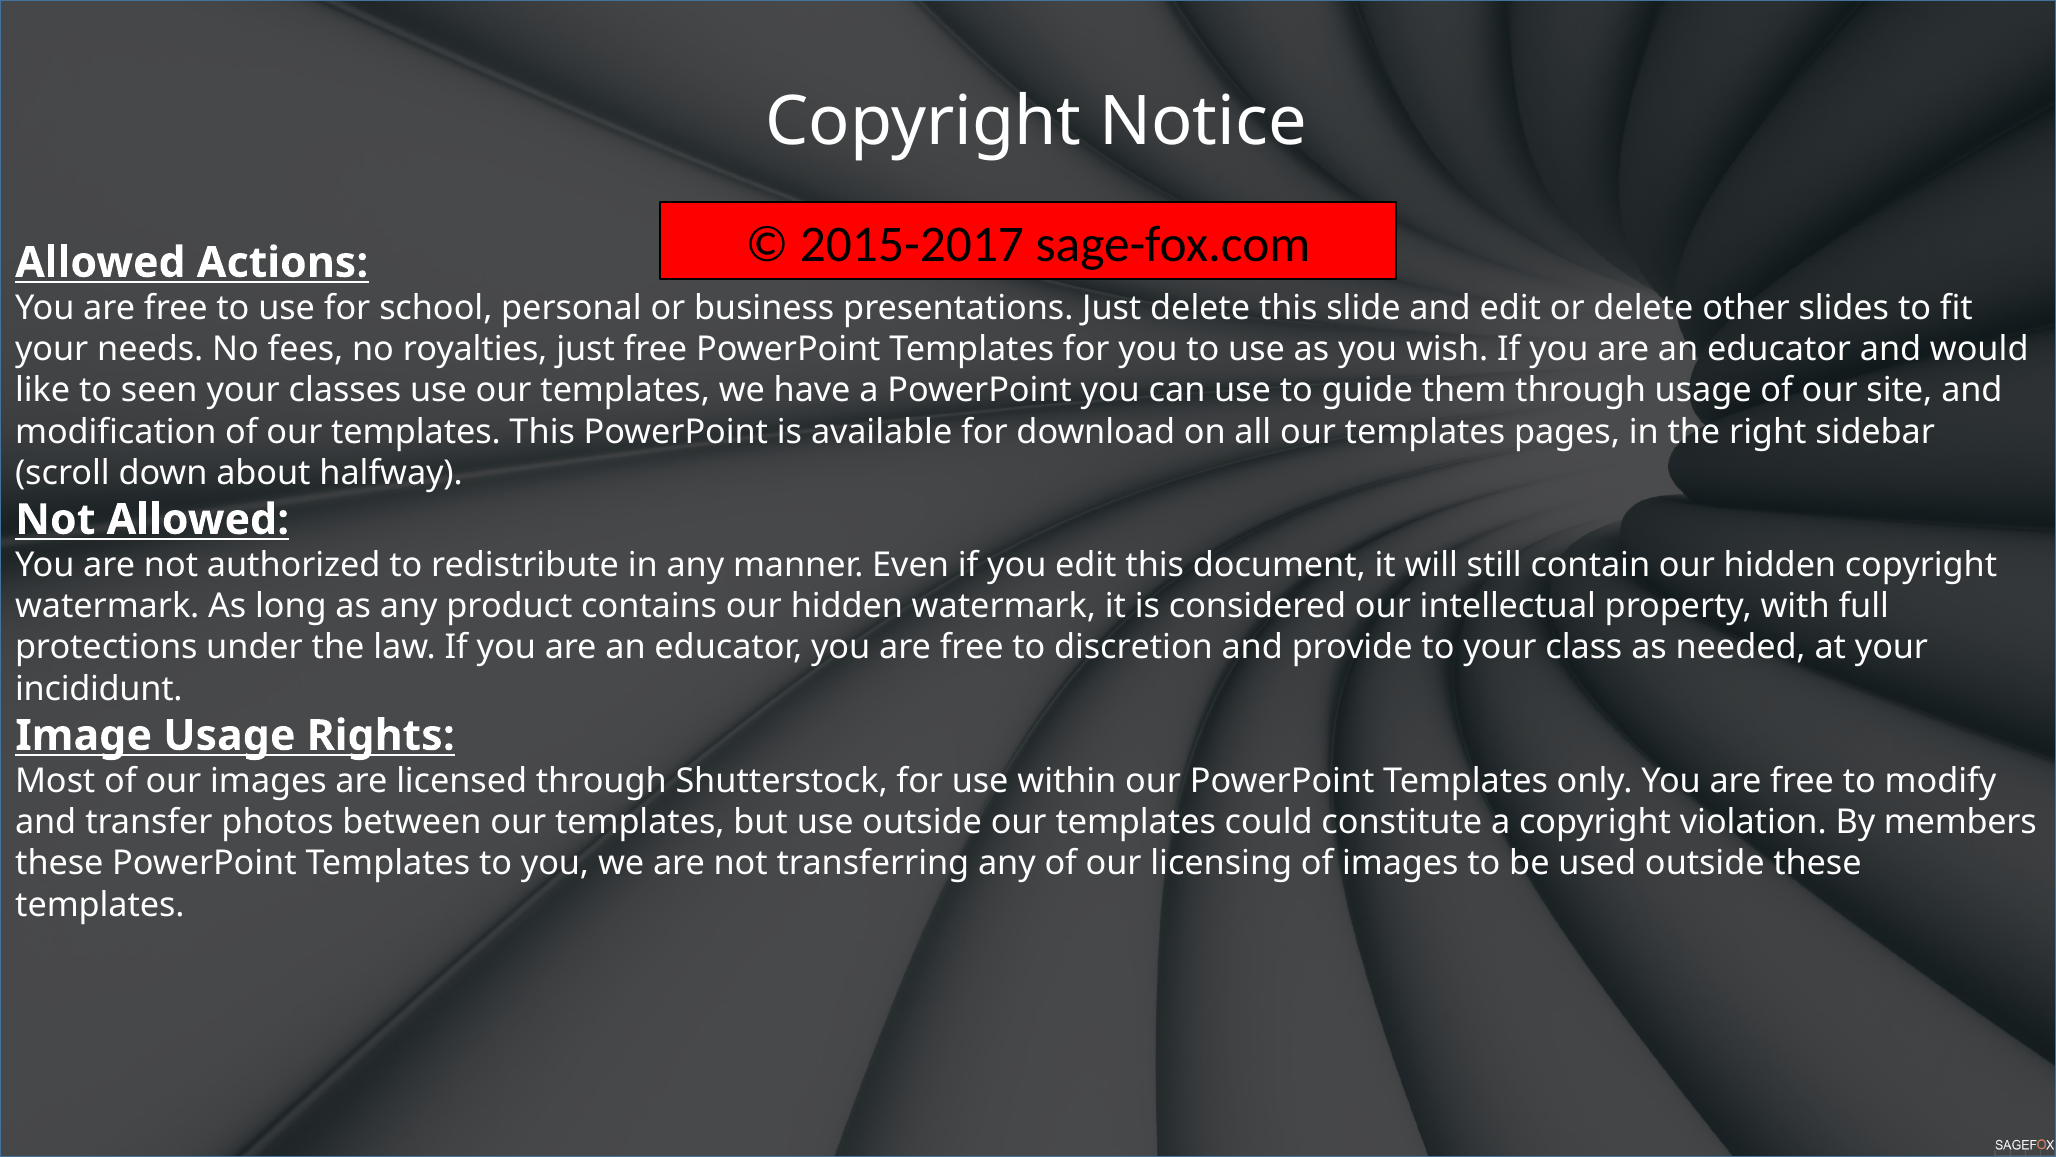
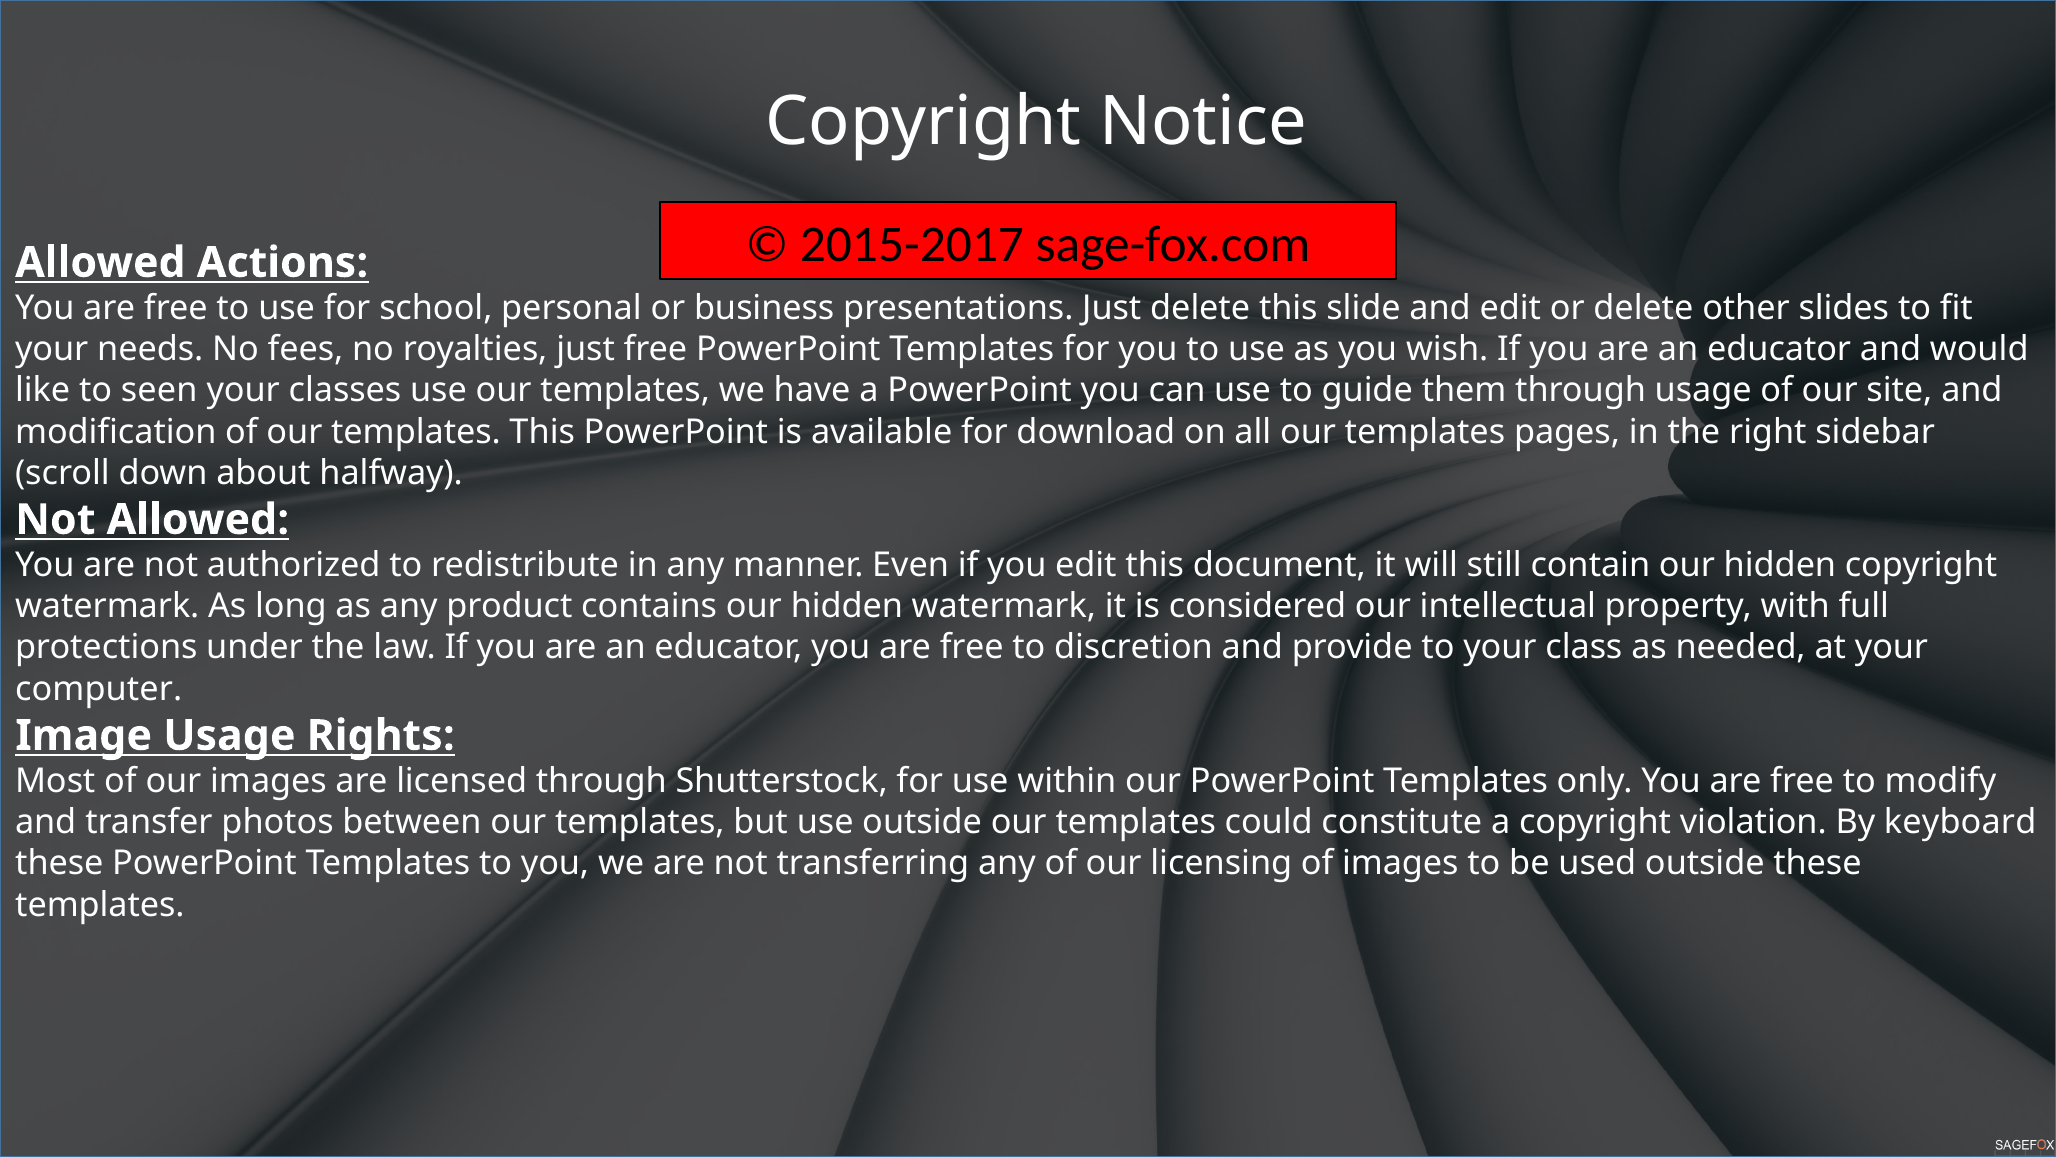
incididunt: incididunt -> computer (99, 688)
members: members -> keyboard (1960, 822)
